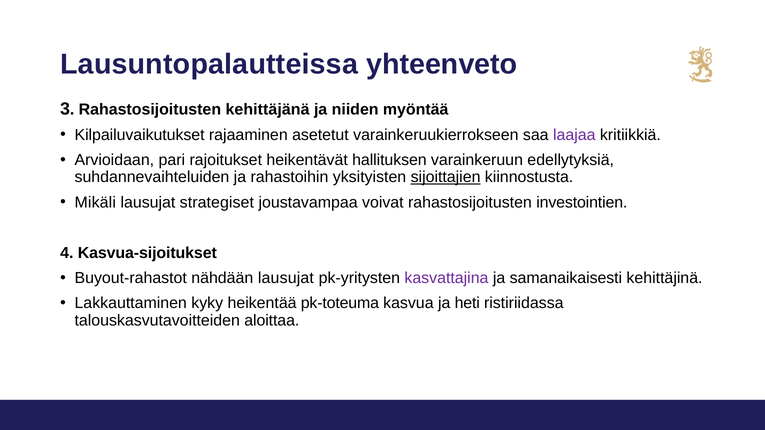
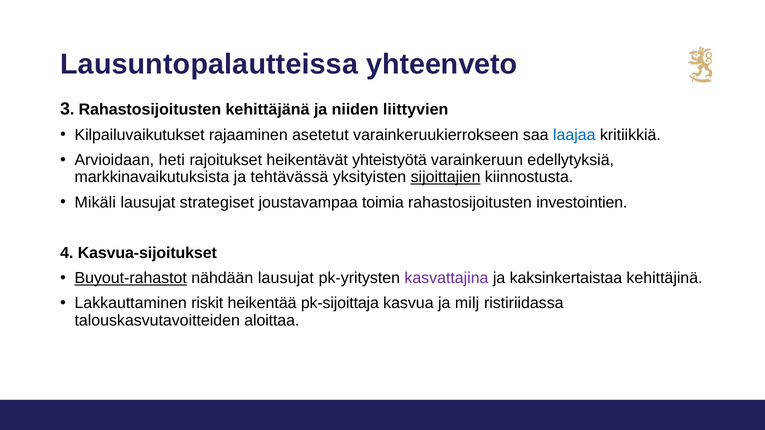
myöntää: myöntää -> liittyvien (416, 109)
laajaa colour: purple -> blue (574, 135)
pari: pari -> heti (172, 160)
hallituksen: hallituksen -> yhteistyötä (389, 160)
suhdannevaihteluiden: suhdannevaihteluiden -> markkinavaikutuksista (152, 177)
rahastoihin: rahastoihin -> tehtävässä (289, 177)
voivat: voivat -> toimia (383, 203)
Buyout-rahastot underline: none -> present (131, 278)
samanaikaisesti: samanaikaisesti -> kaksinkertaistaa (566, 278)
kyky: kyky -> riskit (207, 303)
pk-toteuma: pk-toteuma -> pk-sijoittaja (340, 303)
heti: heti -> milj (467, 303)
